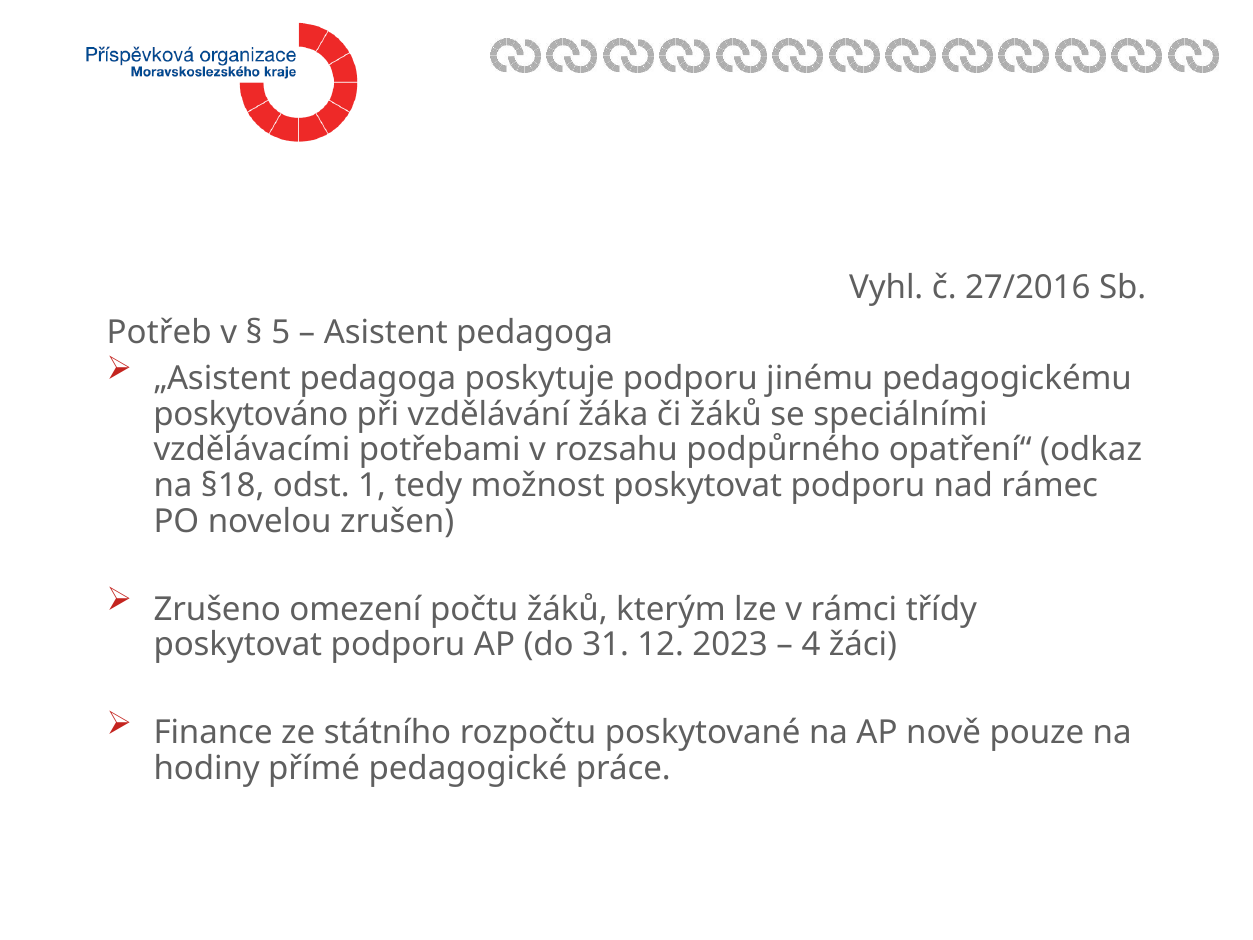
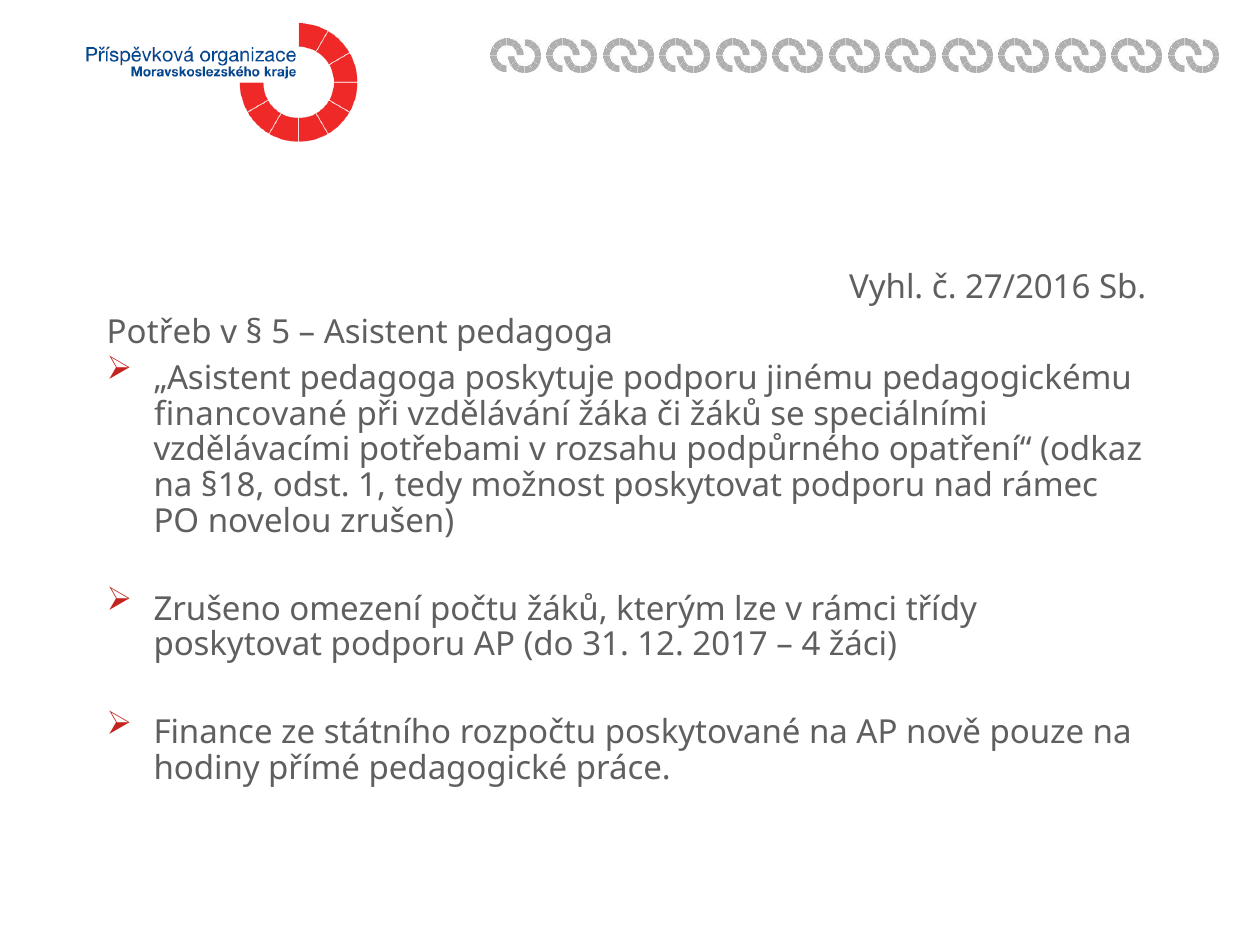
poskytováno: poskytováno -> financované (251, 414)
2023: 2023 -> 2017 (730, 645)
